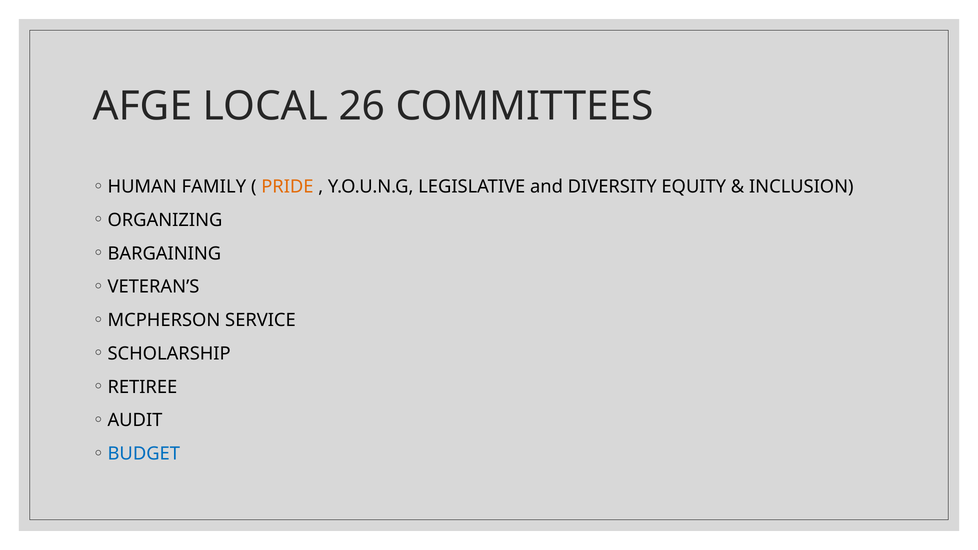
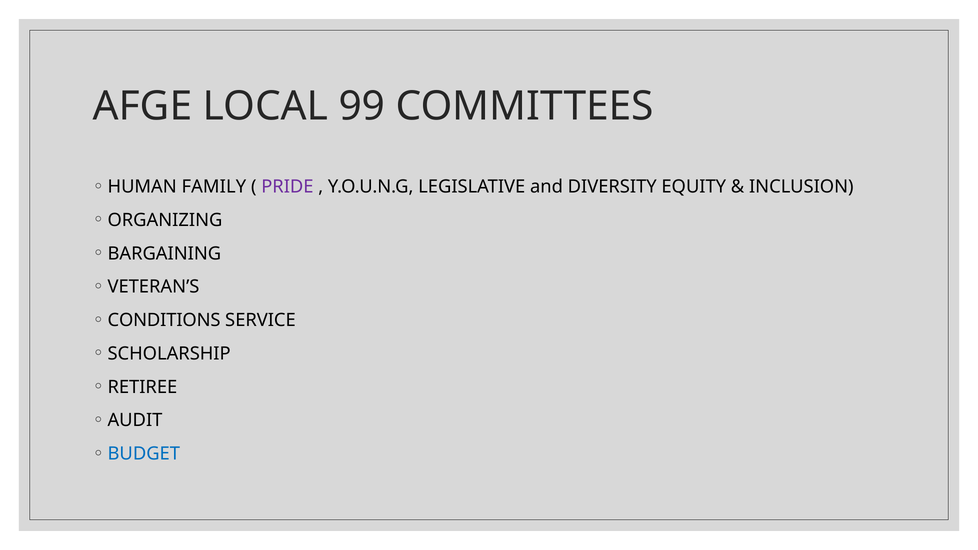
26: 26 -> 99 (362, 106)
PRIDE colour: orange -> purple (287, 187)
MCPHERSON: MCPHERSON -> CONDITIONS (164, 320)
